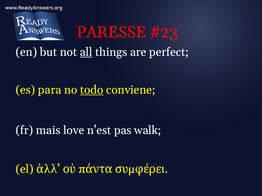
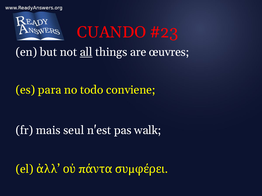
PARESSE: PARESSE -> CUANDO (112, 32)
perfect: perfect -> œuvres (169, 52)
todo underline: present -> none (92, 90)
love: love -> seul (74, 131)
